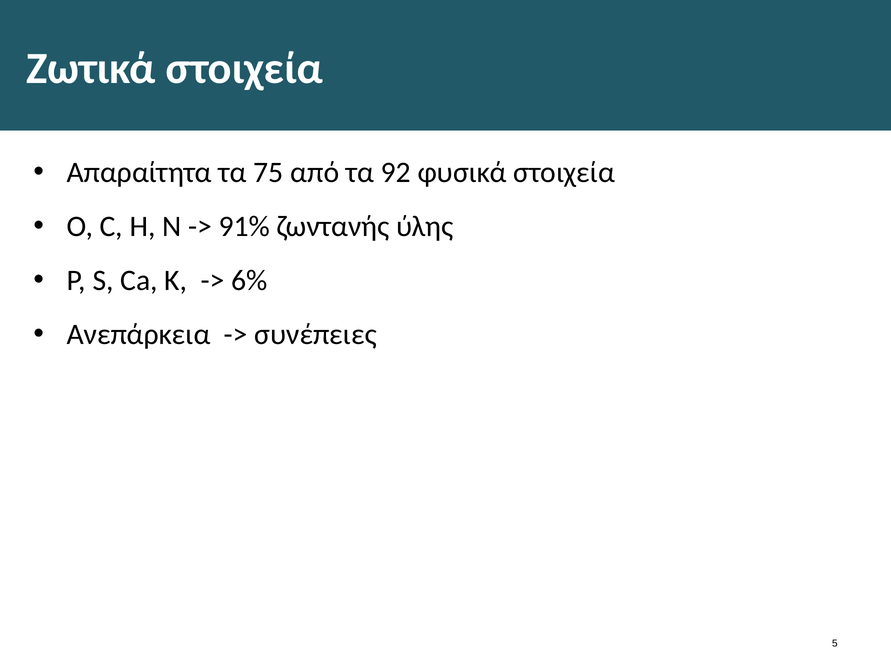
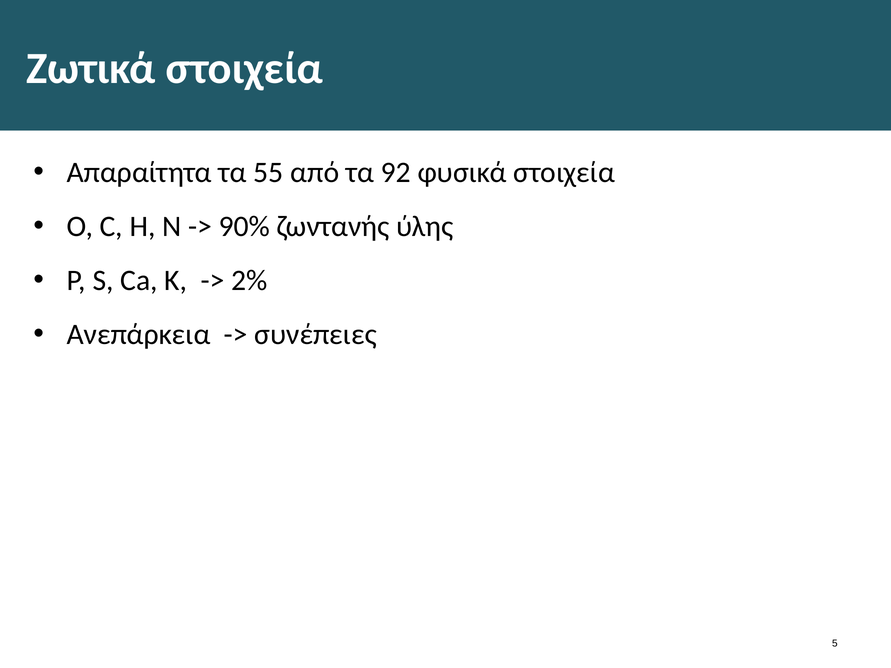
75: 75 -> 55 (268, 173)
91%: 91% -> 90% (244, 227)
6%: 6% -> 2% (249, 281)
